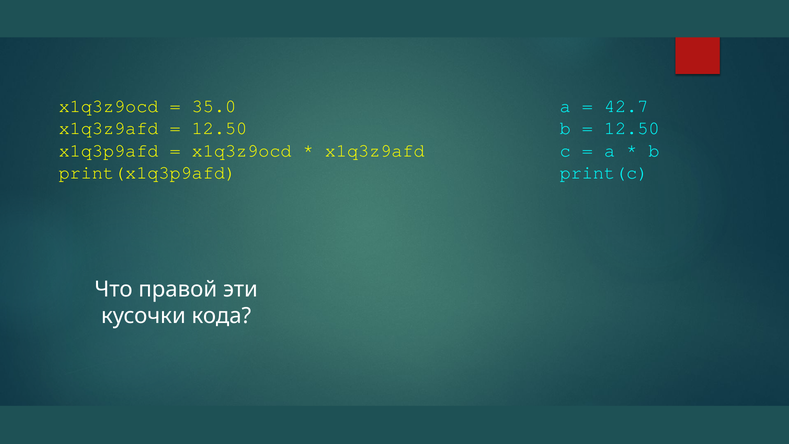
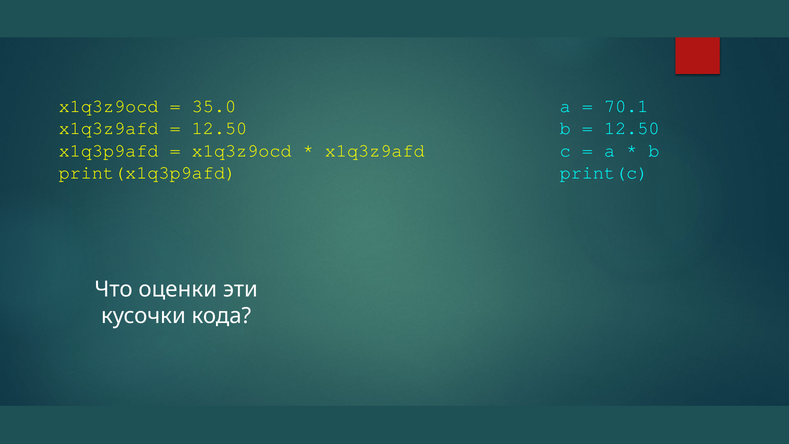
42.7: 42.7 -> 70.1 (626, 106)
правой: правой -> оценки (178, 289)
